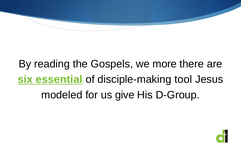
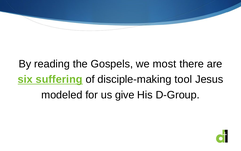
more: more -> most (165, 64)
essential: essential -> suffering (59, 79)
